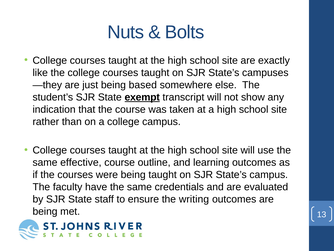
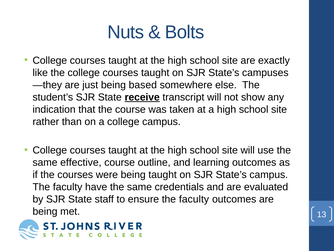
exempt: exempt -> receive (142, 97)
ensure the writing: writing -> faculty (194, 199)
